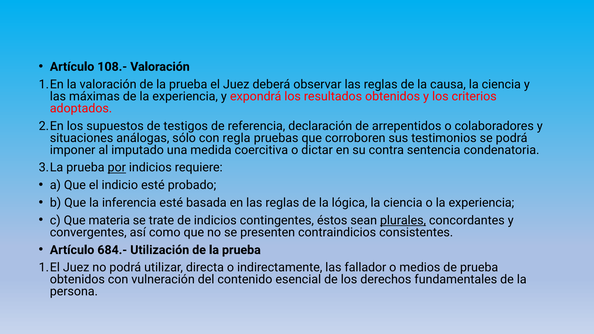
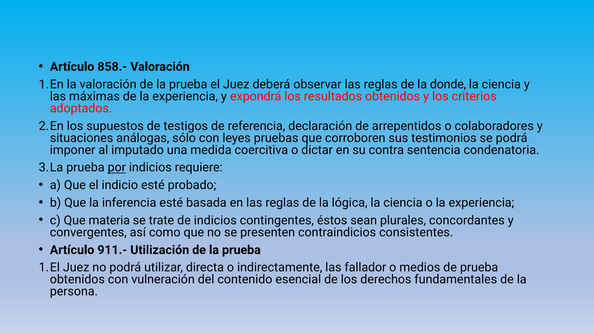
108.-: 108.- -> 858.- (112, 67)
causa: causa -> donde (448, 84)
regla: regla -> leyes (237, 138)
plurales underline: present -> none (403, 220)
684.-: 684.- -> 911.- (112, 250)
